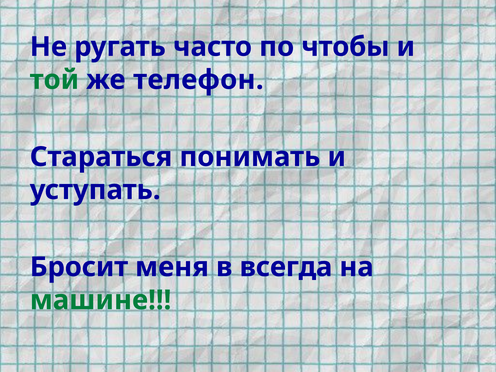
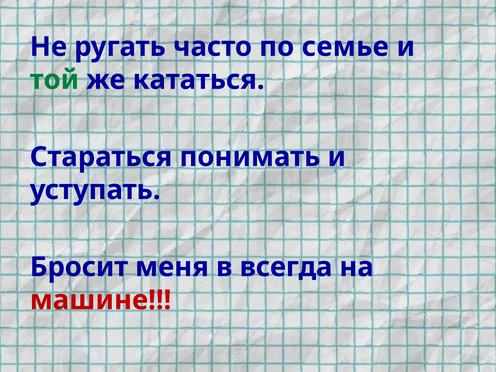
чтобы: чтобы -> семье (345, 47)
телефон: телефон -> кататься (199, 80)
машине colour: green -> red (101, 300)
